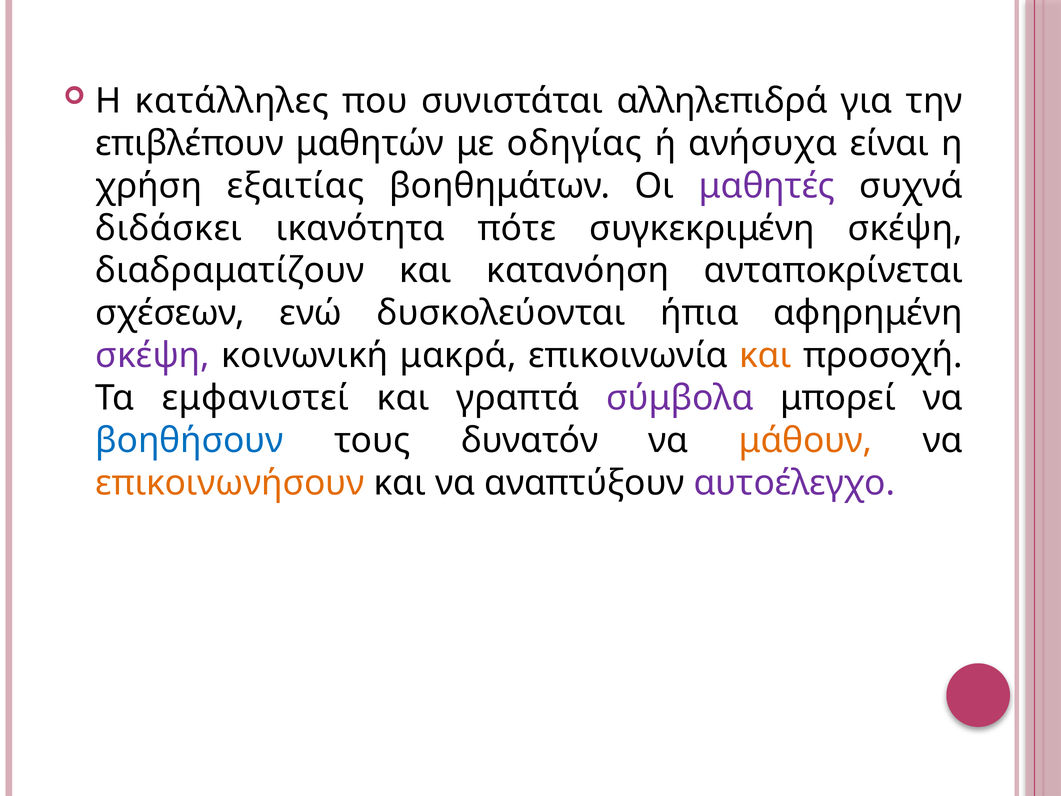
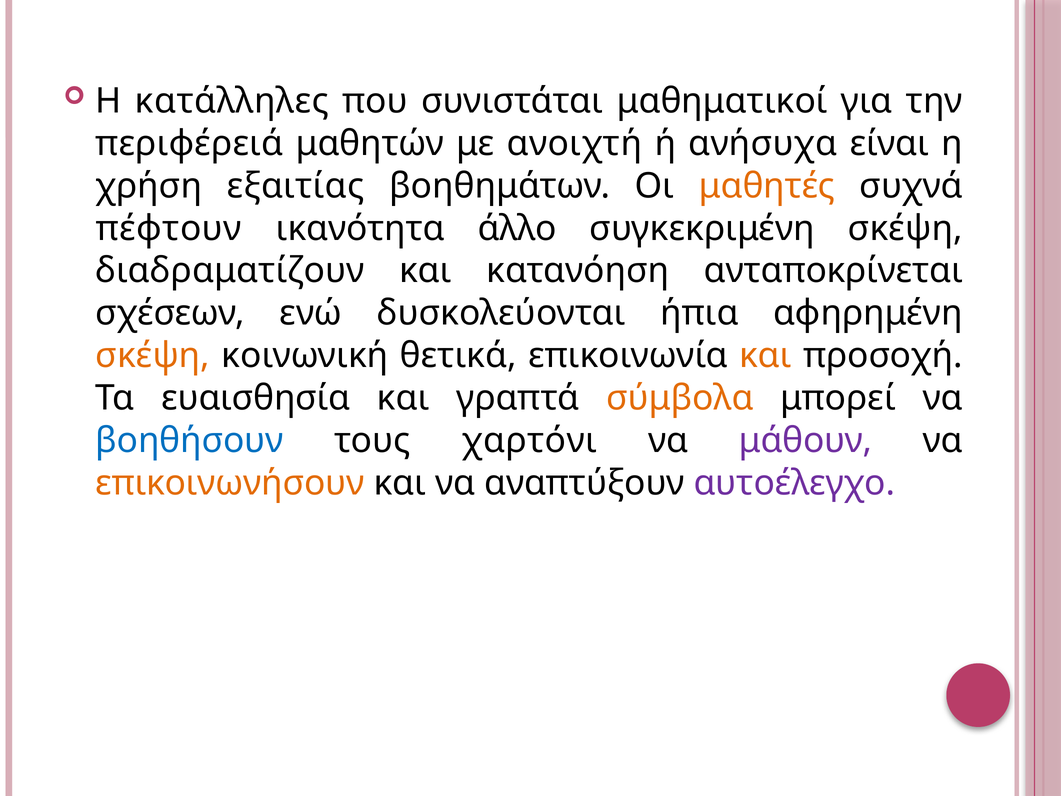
αλληλεπιδρά: αλληλεπιδρά -> μαθηματικοί (722, 101)
επιβλέπουν: επιβλέπουν -> περιφέρειά (189, 143)
οδηγίας: οδηγίας -> ανοιχτή (574, 143)
μαθητές colour: purple -> orange (767, 186)
διδάσκει: διδάσκει -> πέφτουν (169, 228)
πότε: πότε -> άλλο (517, 228)
σκέψη colour: purple -> orange (153, 356)
μακρά: μακρά -> θετικά (458, 356)
εμφανιστεί: εμφανιστεί -> ευαισθησία (256, 398)
σύμβολα colour: purple -> orange (680, 398)
δυνατόν: δυνατόν -> χαρτόνι (529, 440)
μάθουν colour: orange -> purple (806, 440)
